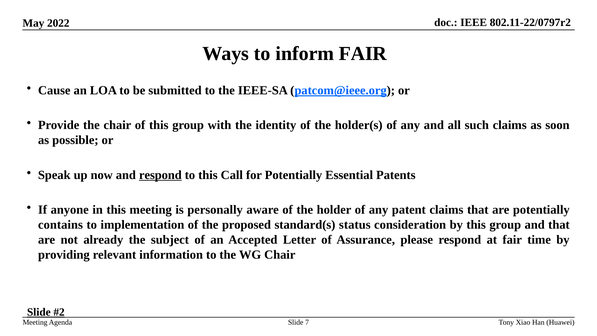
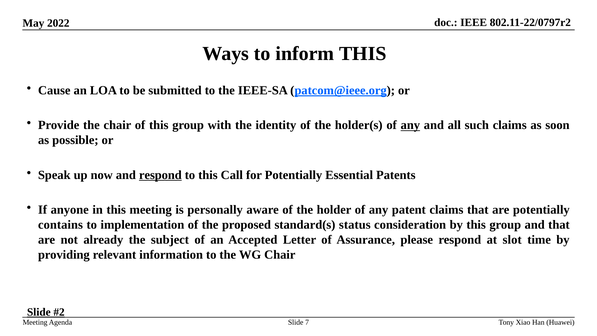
inform FAIR: FAIR -> THIS (363, 54)
any underline: none -> present (410, 125)
at fair: fair -> slot (512, 240)
